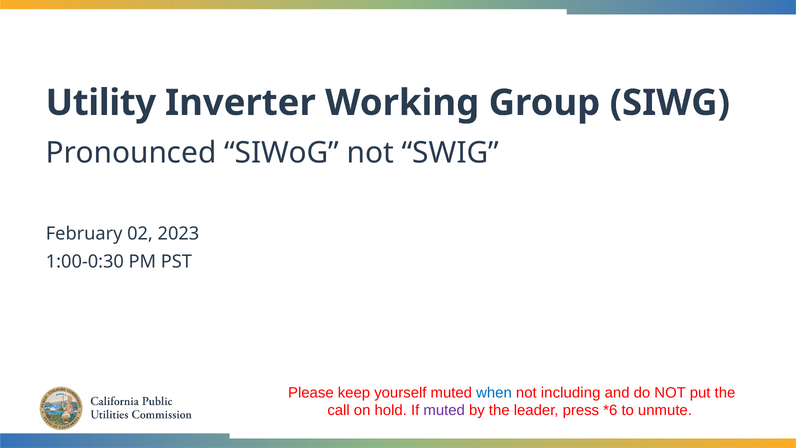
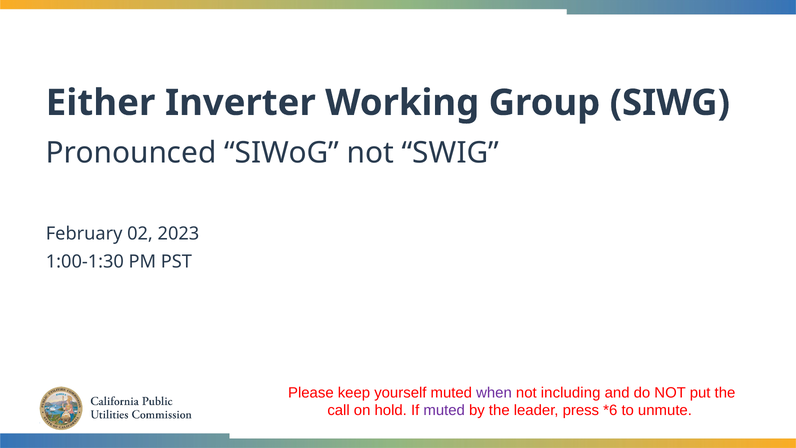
Utility: Utility -> Either (101, 103)
1:00-0:30: 1:00-0:30 -> 1:00-1:30 (85, 262)
when colour: blue -> purple (494, 392)
